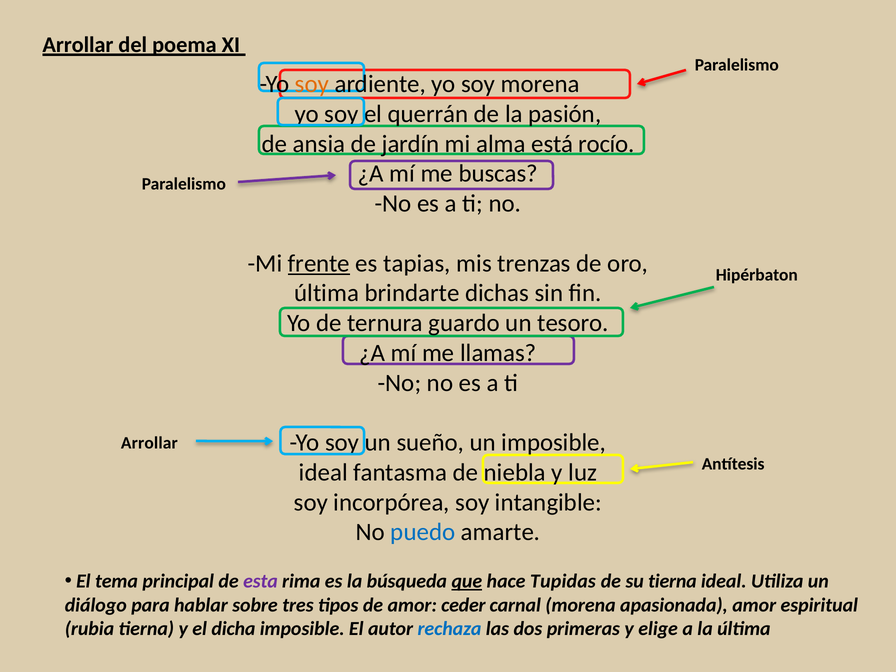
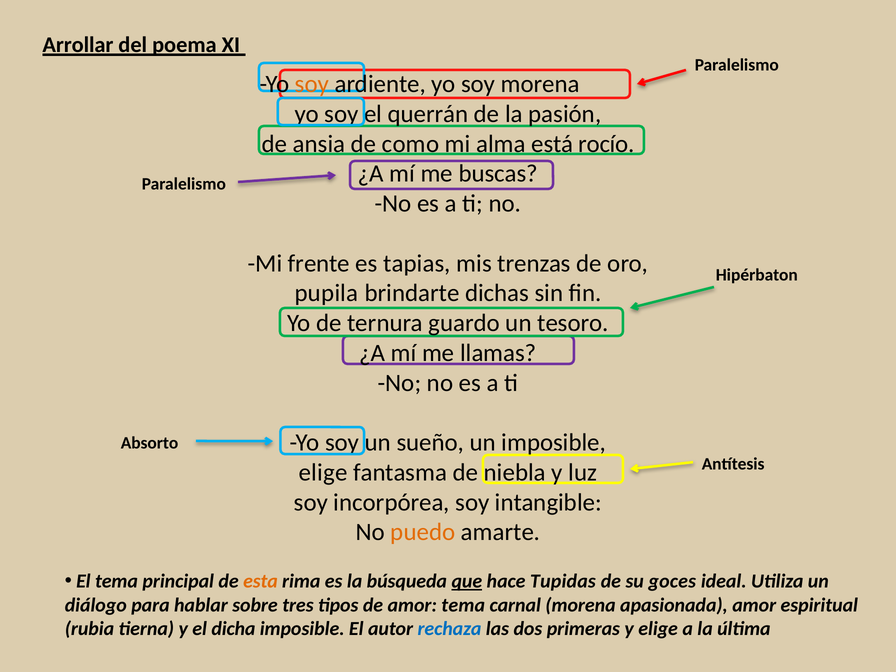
jardín: jardín -> como (411, 144)
frente underline: present -> none (319, 263)
última: última -> pupila (326, 293)
Arrollar: Arrollar -> Absorto (150, 443)
ideal: ideal -> elige (323, 472)
puedo colour: blue -> orange (423, 532)
esta colour: purple -> orange (260, 581)
su tierna: tierna -> goces (672, 581)
amor ceder: ceder -> tema (463, 605)
